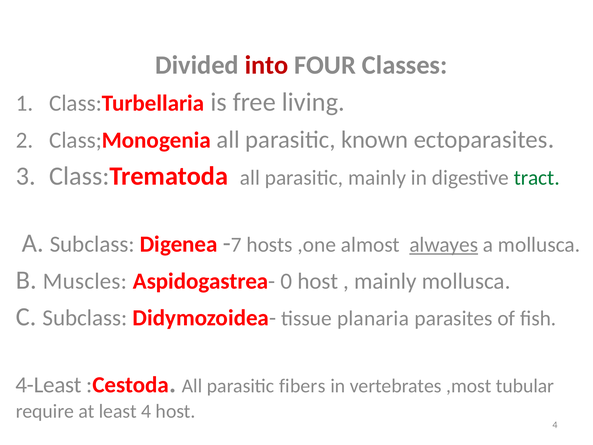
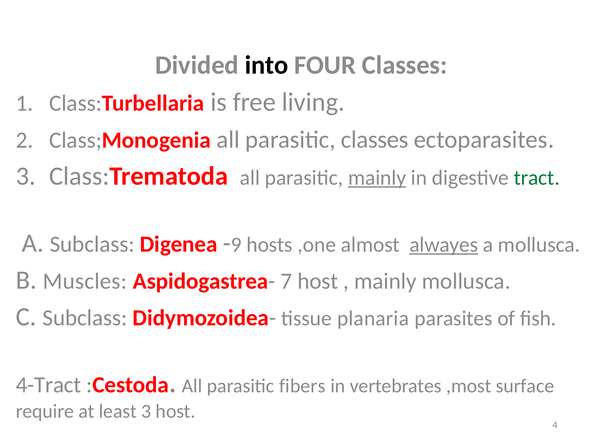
into colour: red -> black (267, 65)
parasitic known: known -> classes (375, 140)
mainly underline: none -> present (377, 178)
7: 7 -> 9 (236, 245)
0: 0 -> 7 (286, 281)
4-Least: 4-Least -> 4-Tract (49, 385)
tubular: tubular -> surface (525, 386)
least 4: 4 -> 3 (146, 411)
